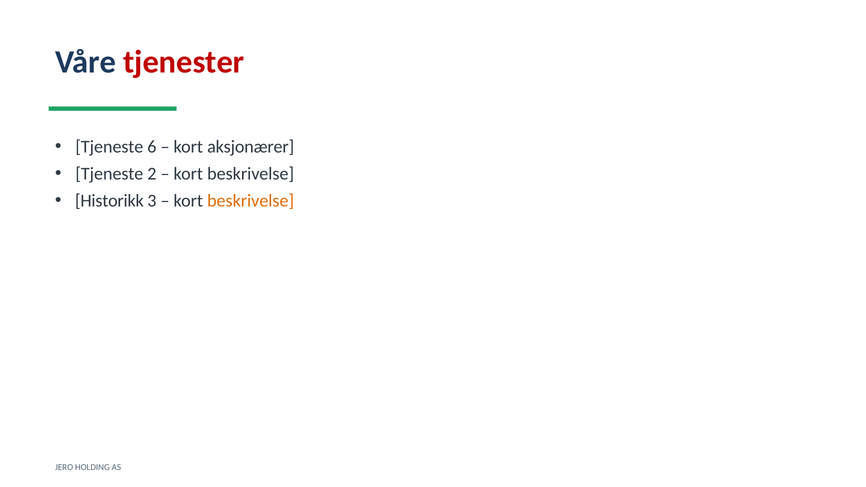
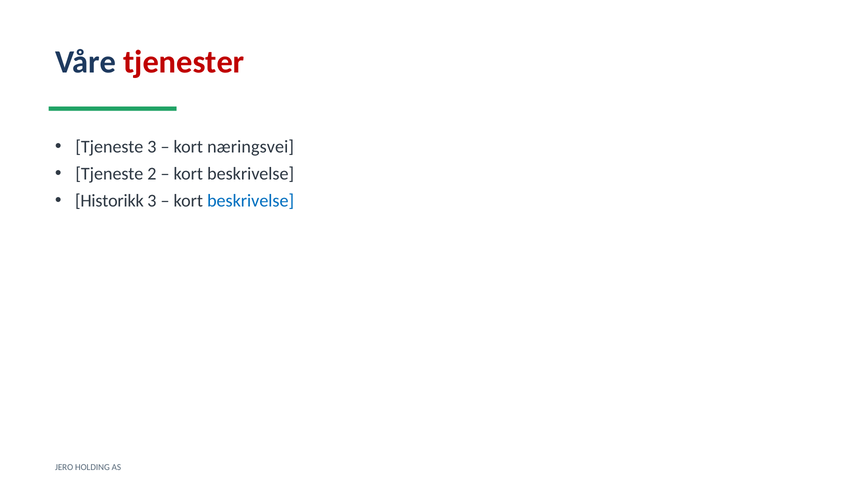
Tjeneste 6: 6 -> 3 (152, 147)
aksjonærer: aksjonærer -> næringsvei (251, 147)
beskrivelse colour: orange -> blue (251, 201)
